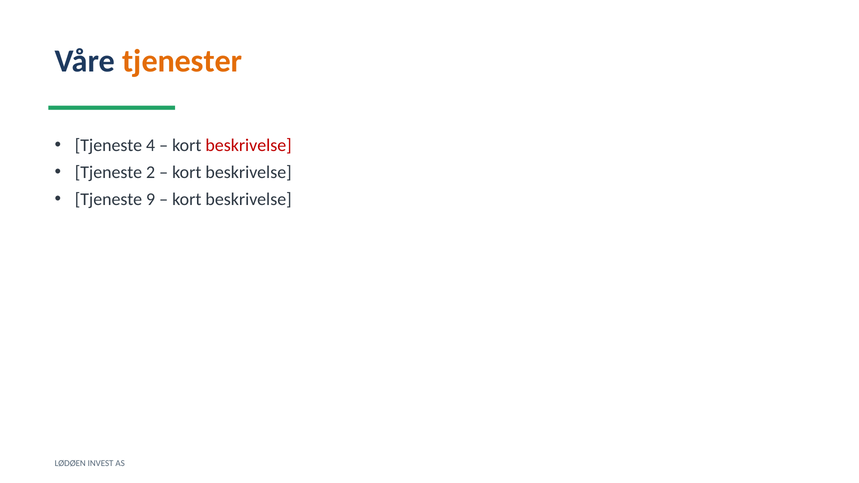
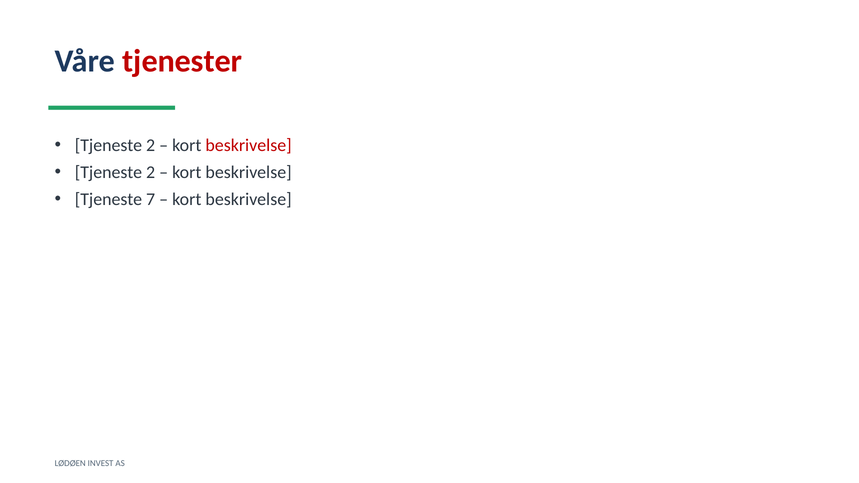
tjenester colour: orange -> red (182, 61)
4: 4 -> 2 (151, 145)
9: 9 -> 7 (151, 199)
